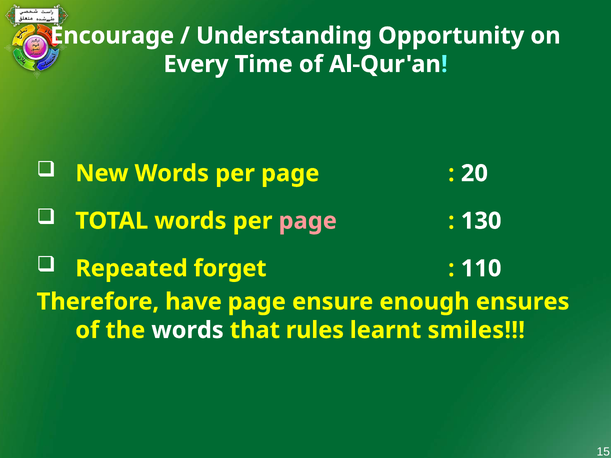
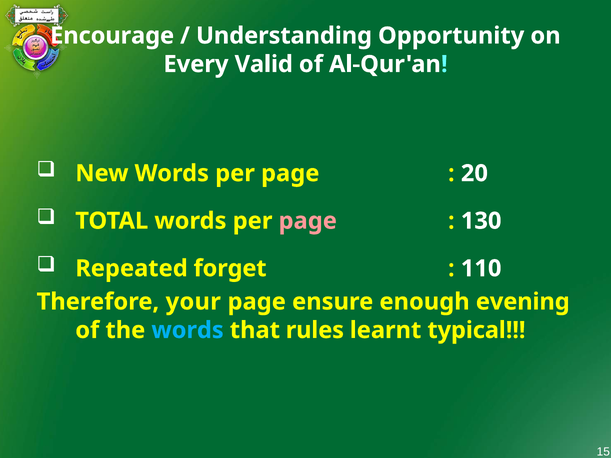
Time: Time -> Valid (264, 64)
have: have -> your (193, 302)
ensures: ensures -> evening (523, 302)
words colour: white -> light blue (188, 330)
smiles: smiles -> typical (476, 330)
